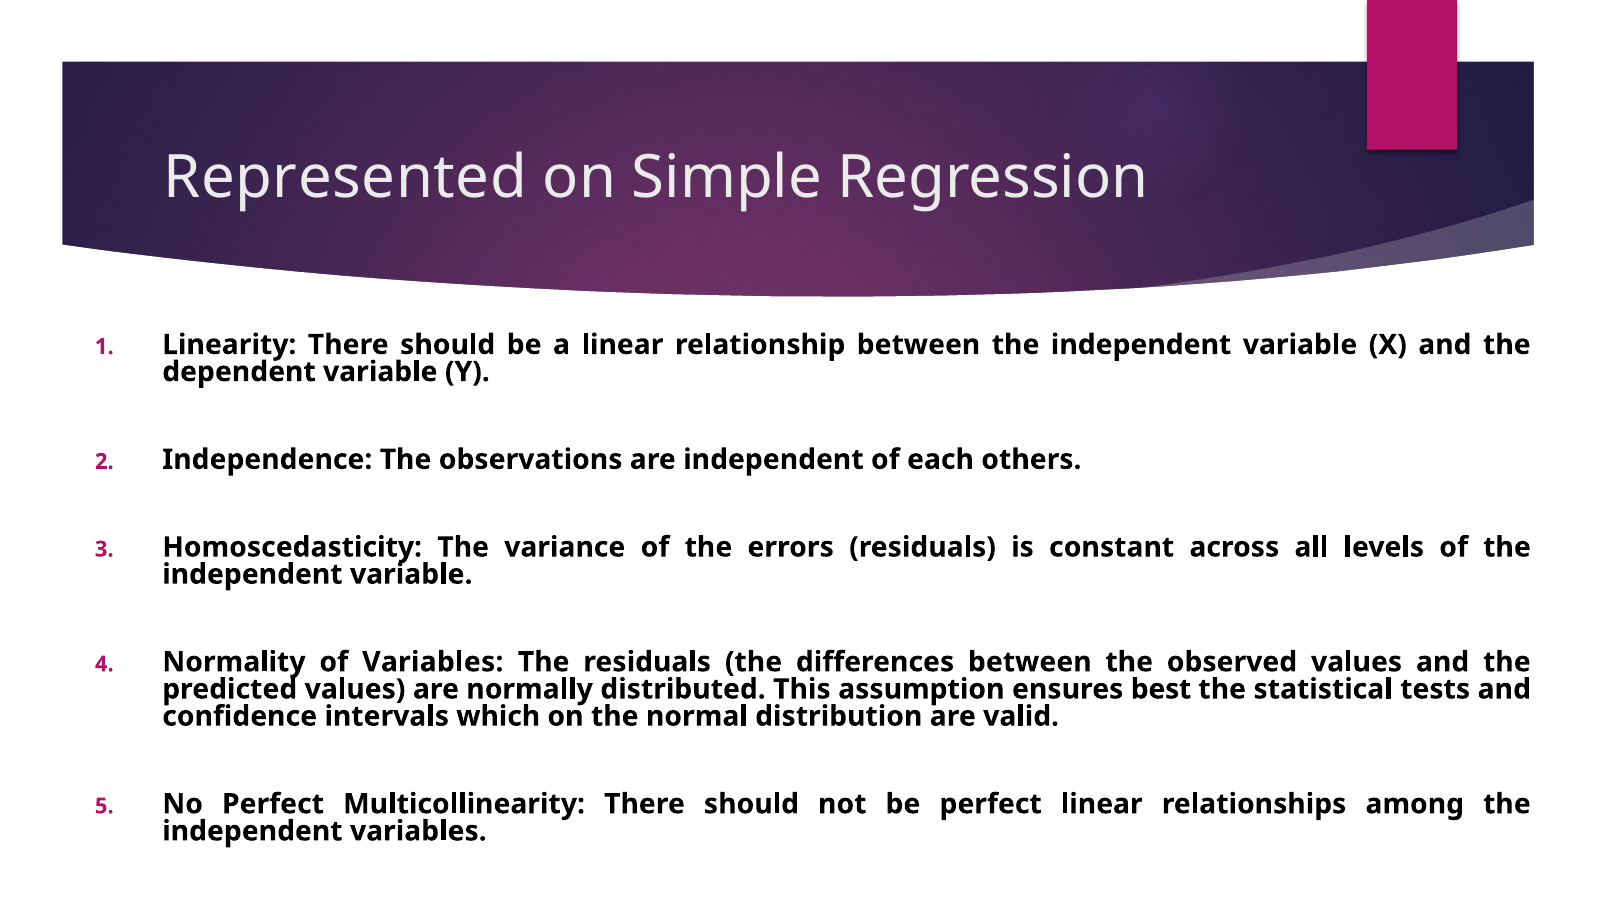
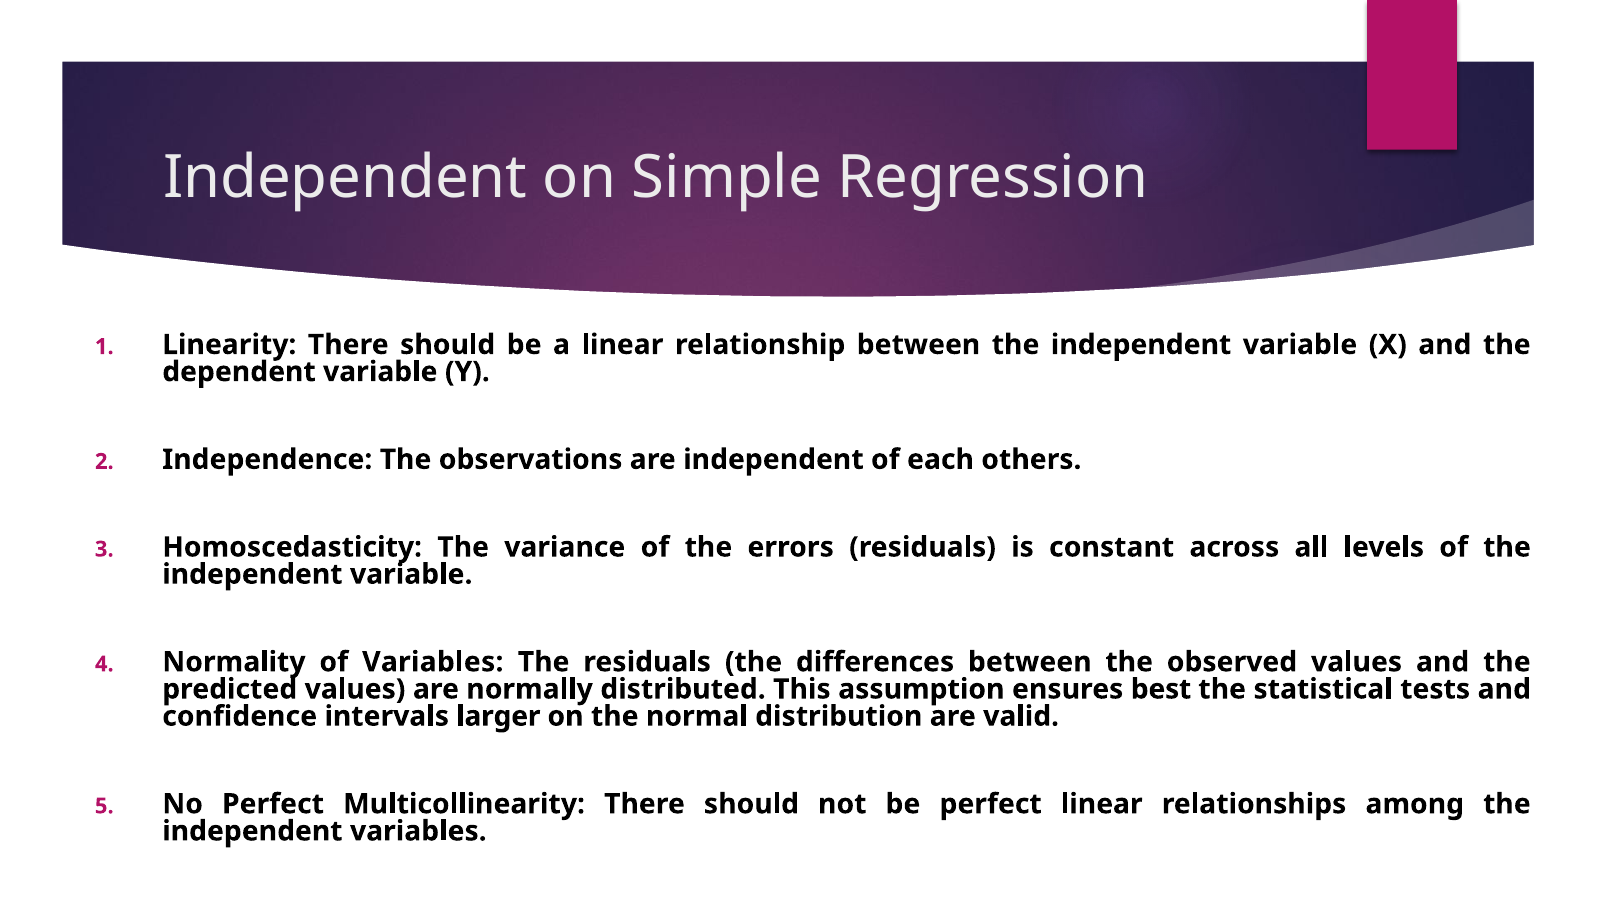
Represented: Represented -> Independent (345, 178)
which: which -> larger (498, 717)
